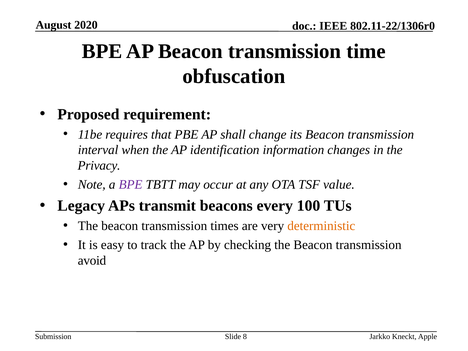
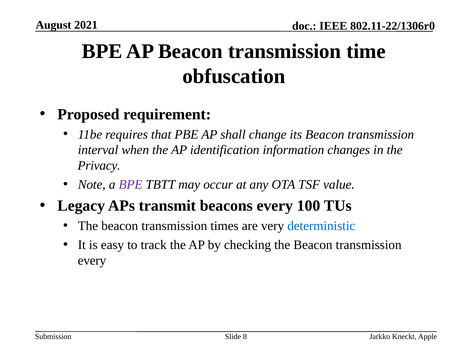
2020: 2020 -> 2021 (86, 25)
deterministic colour: orange -> blue (321, 226)
avoid: avoid -> every (92, 260)
